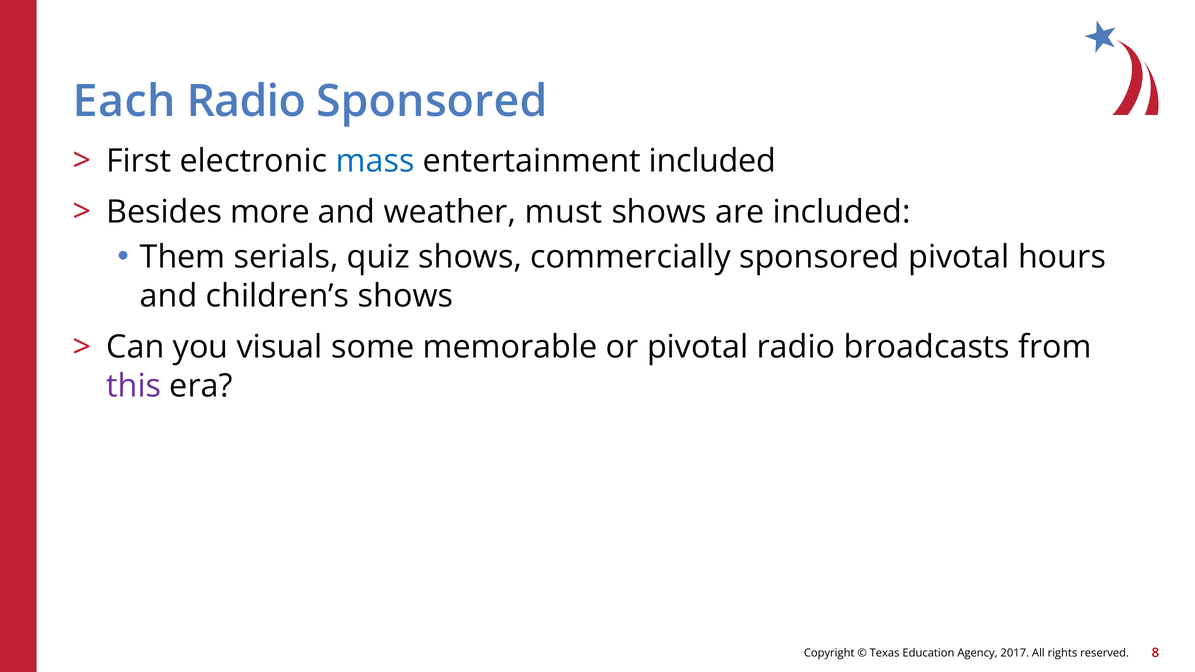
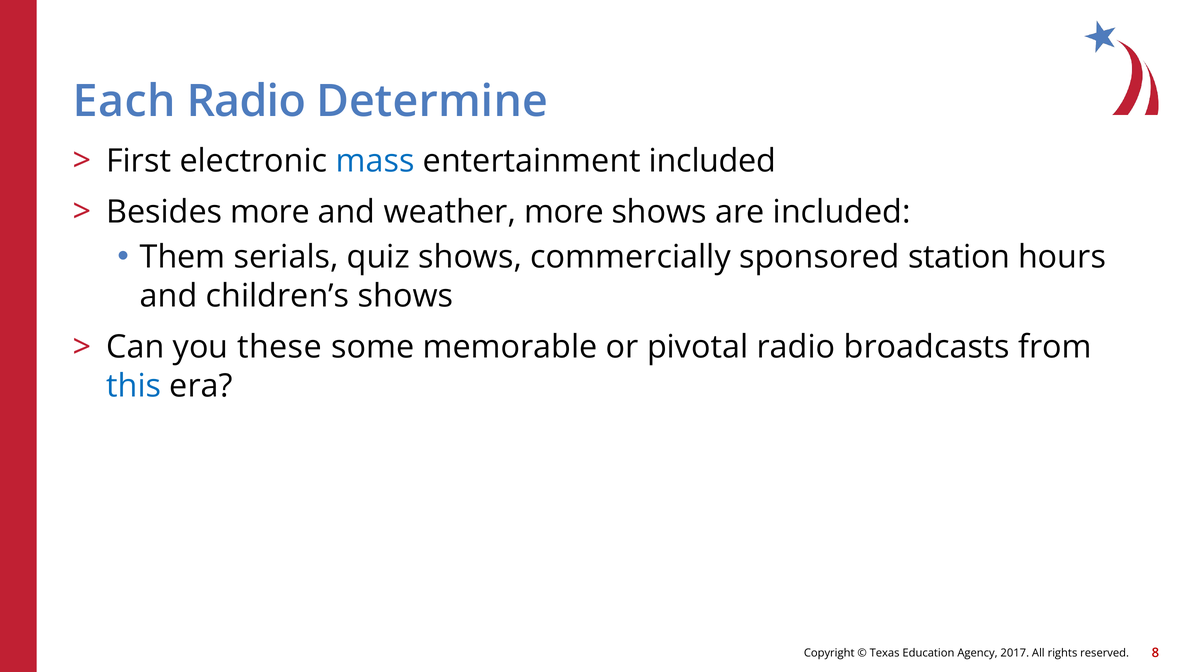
Radio Sponsored: Sponsored -> Determine (432, 101)
weather must: must -> more (564, 212)
sponsored pivotal: pivotal -> station (959, 257)
visual: visual -> these (280, 347)
this colour: purple -> blue (134, 386)
